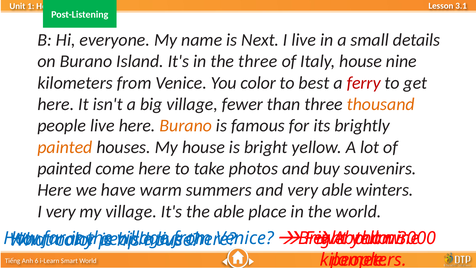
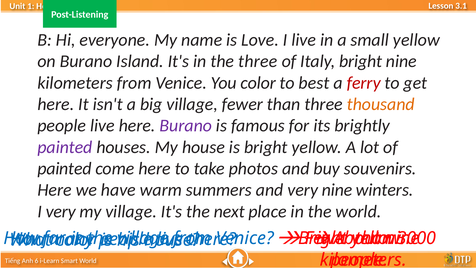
Next: Next -> Love (260, 40)
small details: details -> yellow (416, 40)
Italy house: house -> bright (361, 61)
Burano colour: orange -> purple (186, 126)
painted colour: orange -> purple (65, 147)
very able: able -> nine (337, 190)
the able: able -> next (229, 211)
